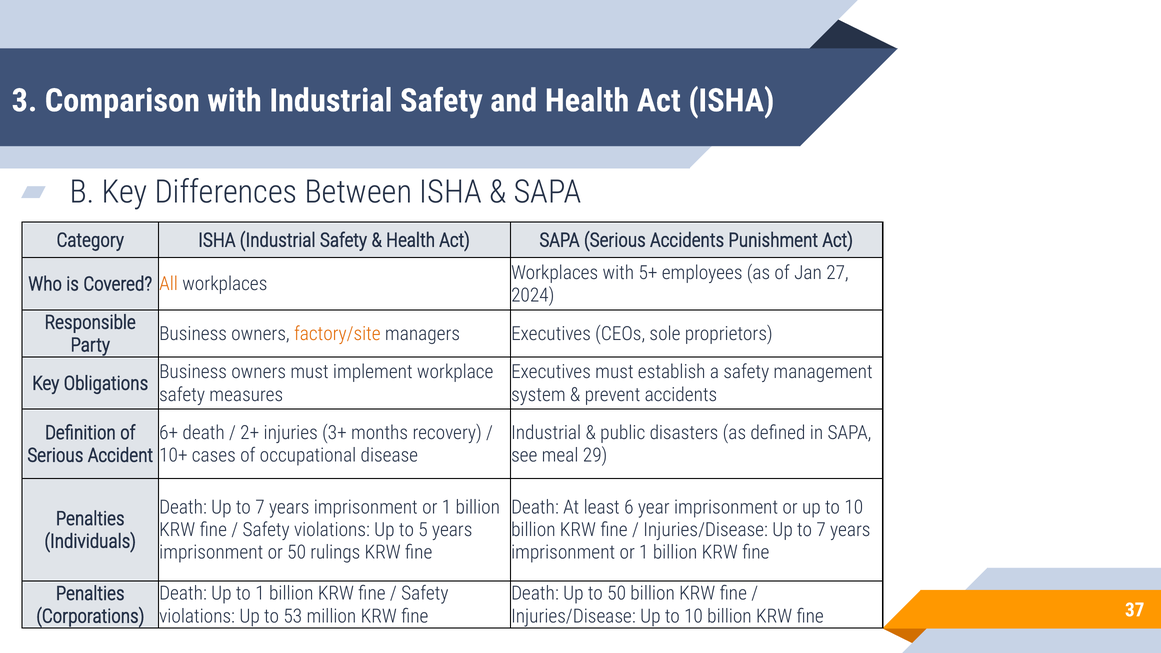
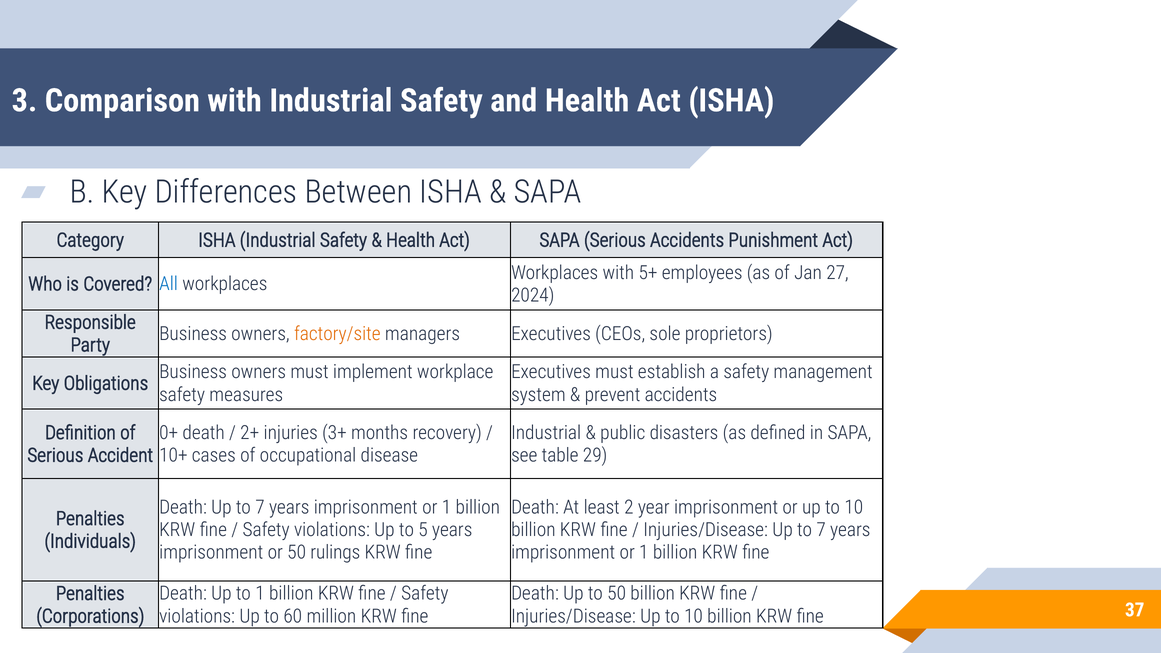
All colour: orange -> blue (169, 284)
6+: 6+ -> 0+ (169, 433)
meal: meal -> table (560, 455)
6: 6 -> 2 (629, 507)
53: 53 -> 60 (293, 616)
